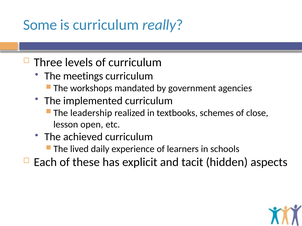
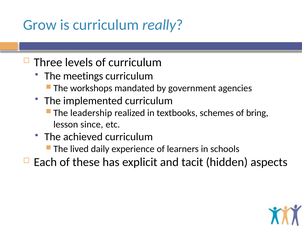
Some: Some -> Grow (40, 25)
close: close -> bring (257, 113)
open: open -> since (92, 125)
